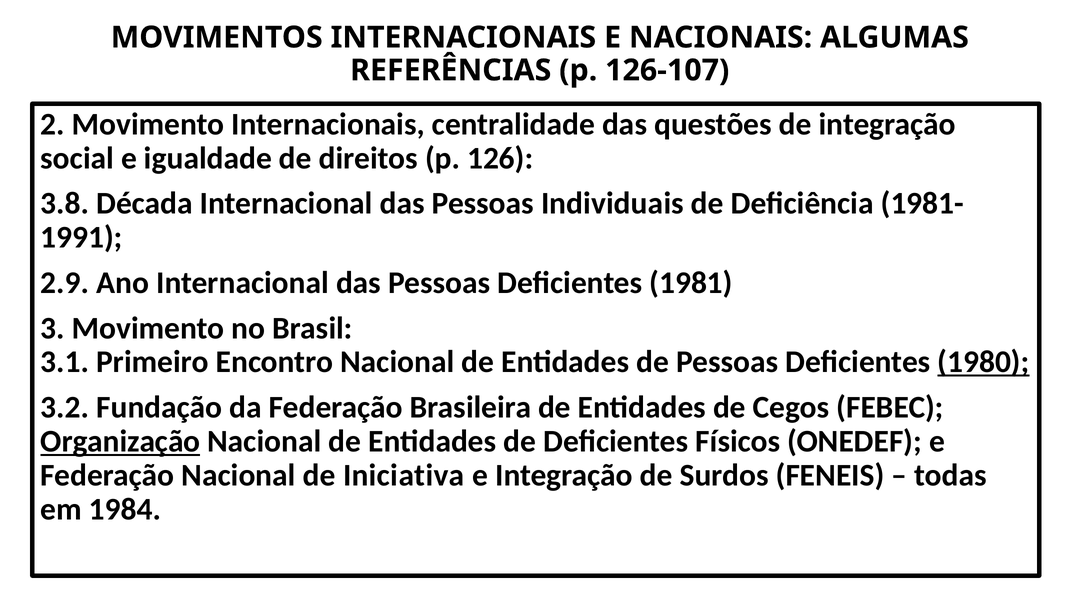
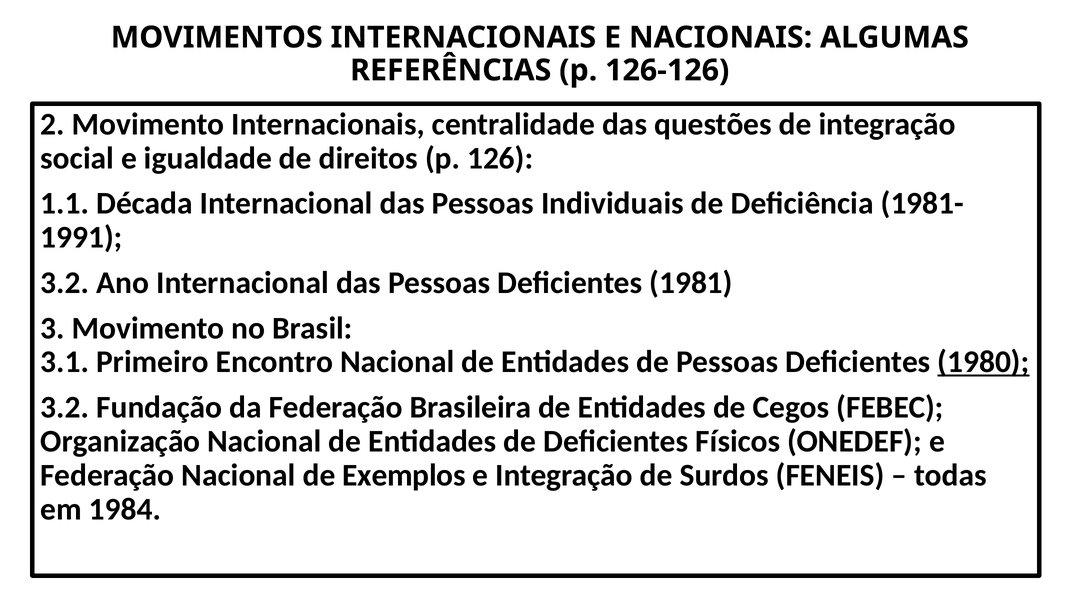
126-107: 126-107 -> 126-126 (667, 70)
3.8: 3.8 -> 1.1 (65, 203)
2.9: 2.9 -> 3.2 (65, 283)
Organização underline: present -> none (120, 441)
Iniciativa: Iniciativa -> Exemplos (404, 475)
